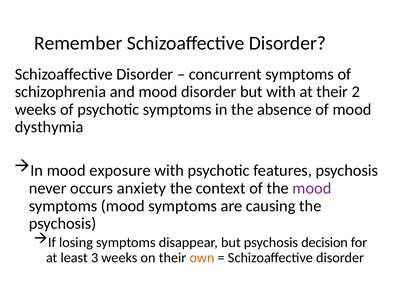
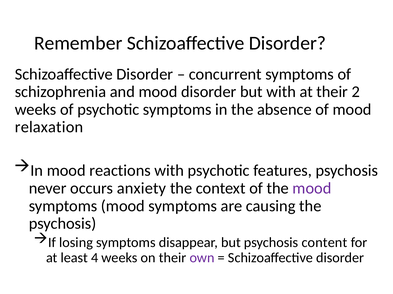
dysthymia: dysthymia -> relaxation (49, 127)
exposure: exposure -> reactions (120, 171)
decision: decision -> content (324, 243)
3: 3 -> 4 (95, 258)
own colour: orange -> purple (202, 258)
